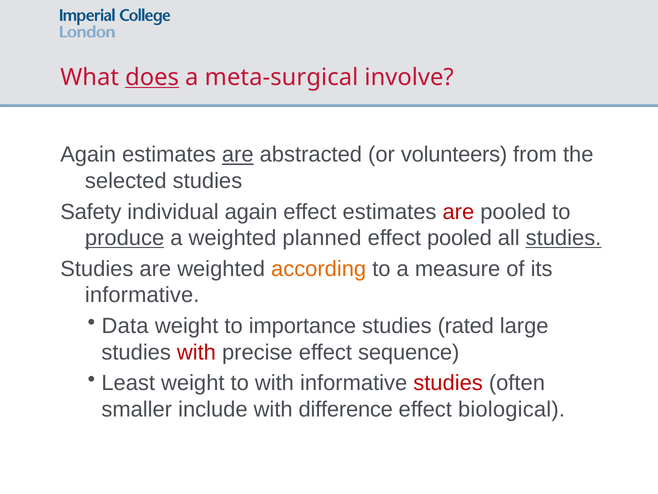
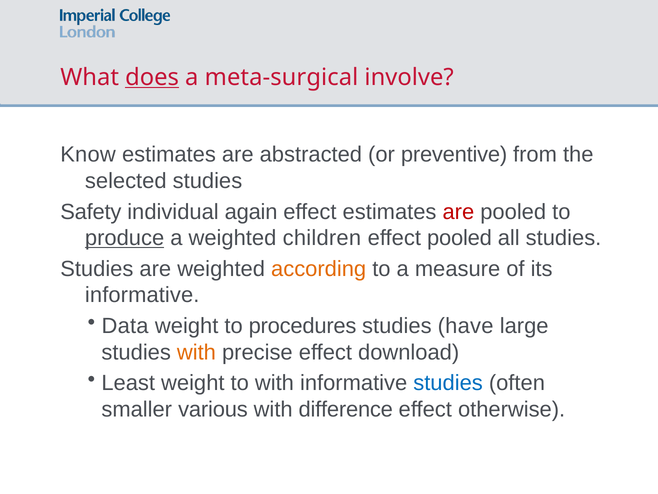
Again: Again -> Know (88, 155)
are underline: present -> none (238, 155)
volunteers: volunteers -> preventive (454, 155)
planned: planned -> children (322, 238)
studies underline: present -> none (564, 238)
importance: importance -> procedures (303, 326)
rated: rated -> have (466, 326)
with colour: red -> orange (196, 352)
sequence: sequence -> download (409, 352)
studies colour: red -> blue (448, 383)
include: include -> various (213, 409)
biological: biological -> otherwise (512, 409)
